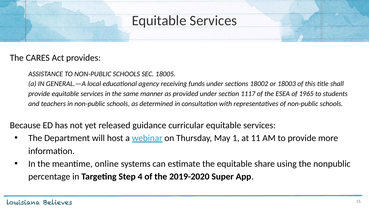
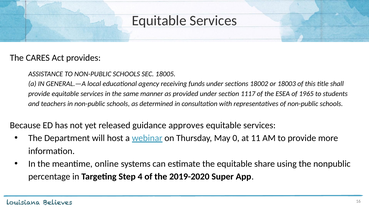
curricular: curricular -> approves (186, 125)
1: 1 -> 0 (236, 138)
